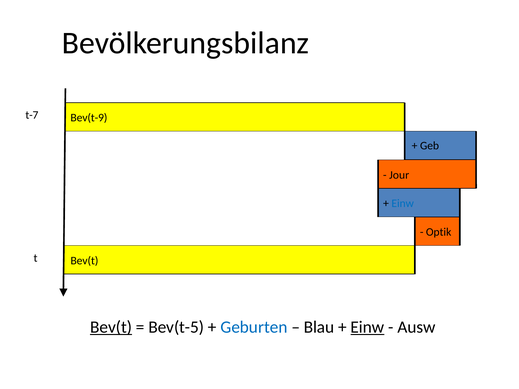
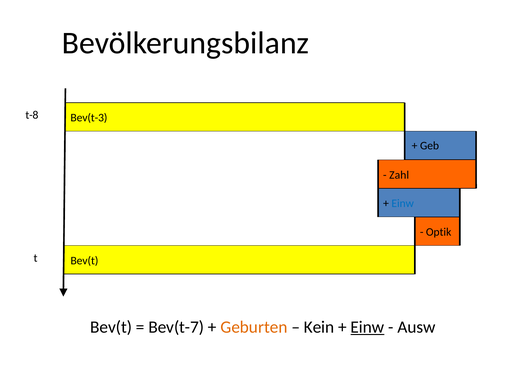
t-7: t-7 -> t-8 (32, 115)
Bev(t-9: Bev(t-9 -> Bev(t-3 (89, 118)
Jour: Jour -> Zahl (399, 175)
Bev(t underline: present -> none (111, 327)
Bev(t-5: Bev(t-5 -> Bev(t-7 (176, 327)
Geburten colour: blue -> orange (254, 327)
Blau: Blau -> Kein (319, 327)
